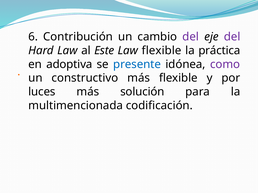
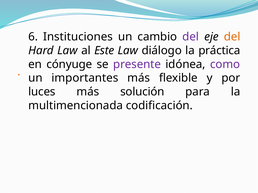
Contribución: Contribución -> Instituciones (78, 37)
del colour: purple -> orange (232, 37)
Law flexible: flexible -> diálogo (162, 51)
adoptiva: adoptiva -> cónyuge (69, 64)
presente colour: blue -> purple (137, 64)
constructivo: constructivo -> importantes (85, 78)
